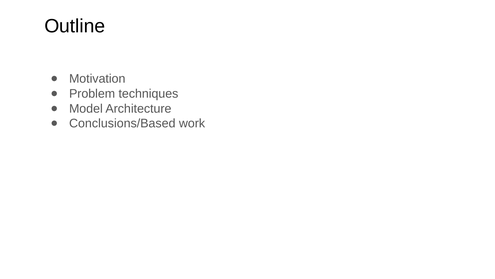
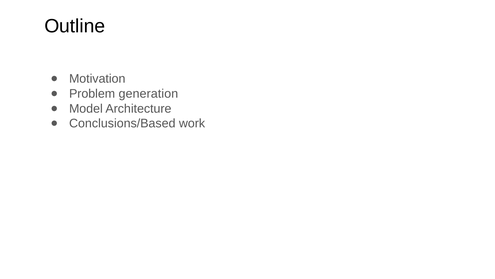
techniques: techniques -> generation (148, 94)
